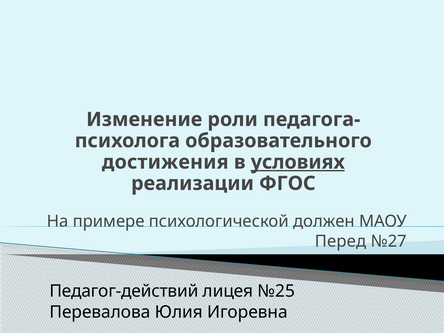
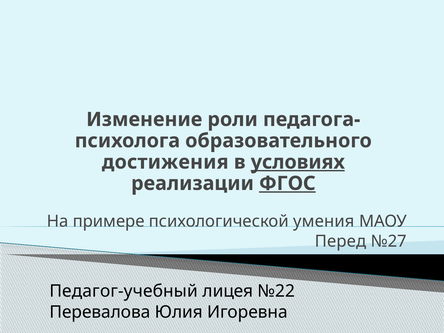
ФГОС underline: none -> present (287, 183)
должен: должен -> умения (324, 221)
Педагог-действий: Педагог-действий -> Педагог-учебный (124, 291)
№25: №25 -> №22 (276, 291)
